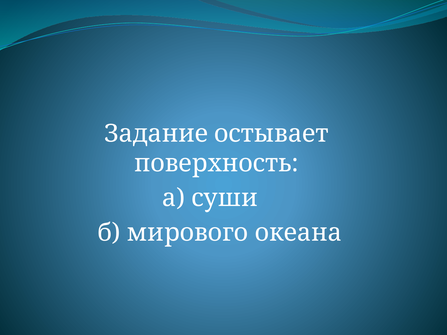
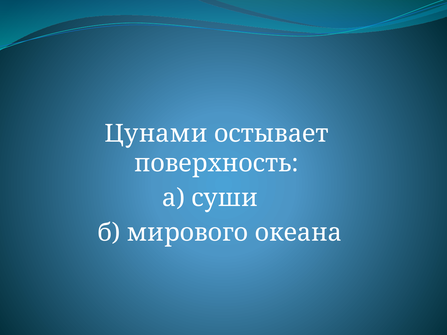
Задание: Задание -> Цунами (156, 134)
